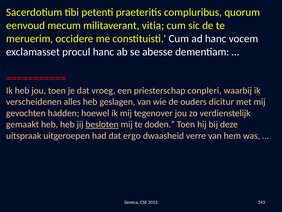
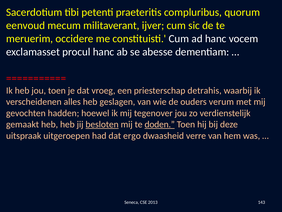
vitia: vitia -> ijver (153, 25)
conpleri: conpleri -> detrahis (205, 90)
dicitur: dicitur -> verum (221, 102)
doden underline: none -> present (160, 124)
